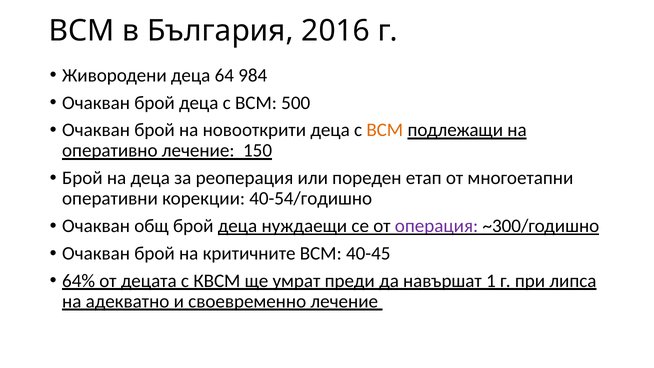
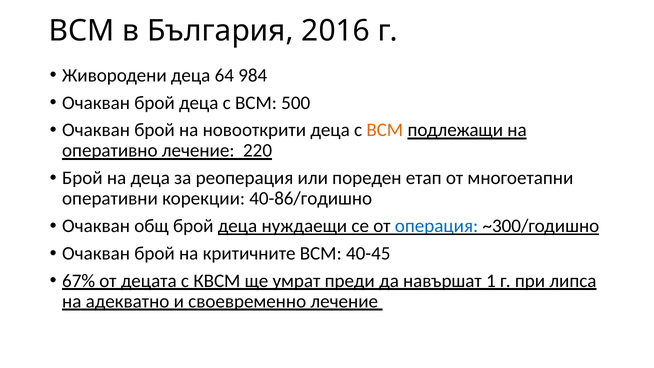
150: 150 -> 220 (258, 151)
40-54/годишно: 40-54/годишно -> 40-86/годишно (311, 199)
операция colour: purple -> blue (437, 226)
64%: 64% -> 67% (79, 281)
